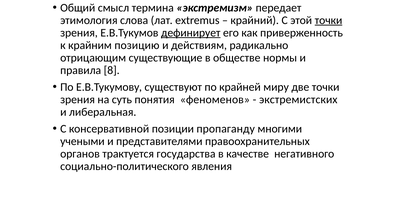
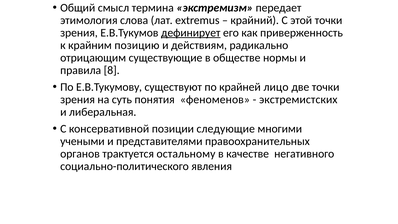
точки underline: present -> none (329, 20)
миру: миру -> лицо (276, 87)
пропаганду: пропаганду -> следующие (226, 129)
государства: государства -> остальному (186, 154)
